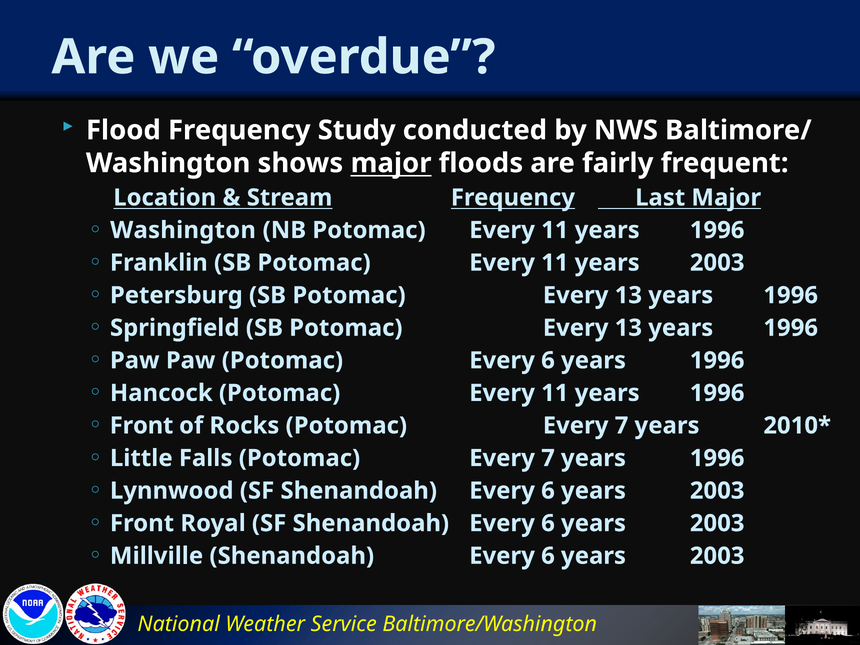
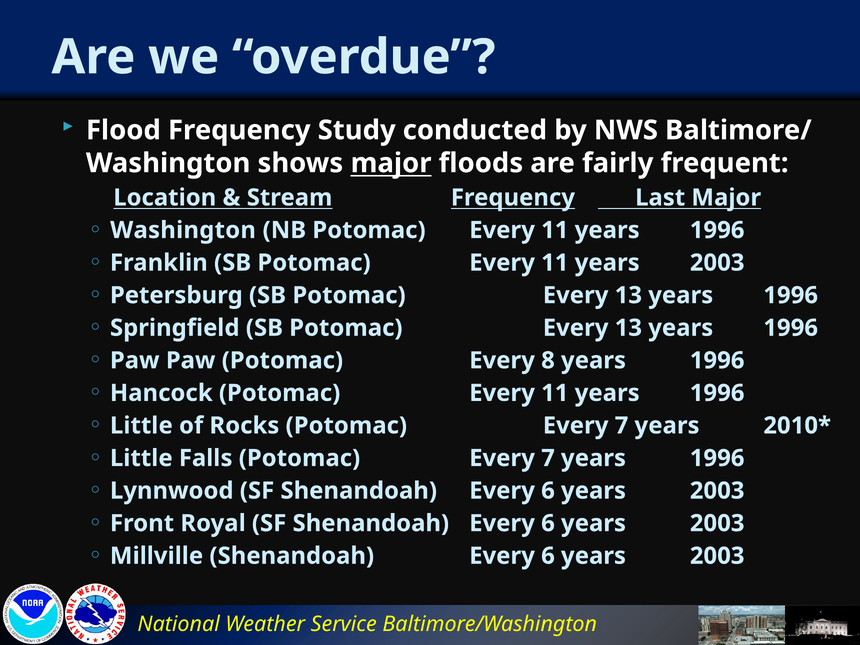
Potomac Every 6: 6 -> 8 (548, 360)
Front: Front -> Little (141, 426)
